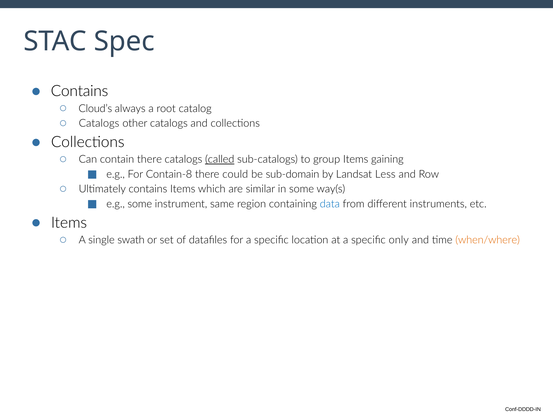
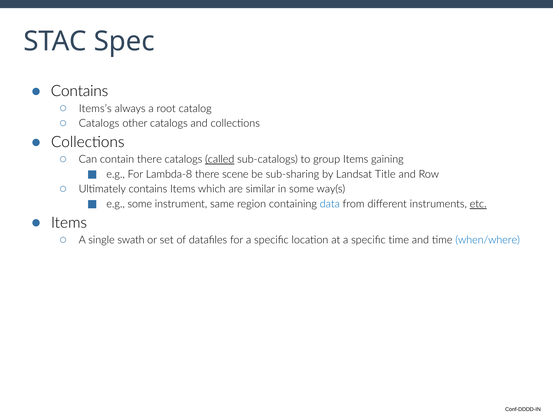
Cloud’s: Cloud’s -> Items’s (95, 108)
Contain-8: Contain-8 -> Lambda-8 (169, 174)
could: could -> scene (235, 174)
sub-domain: sub-domain -> sub-sharing (292, 174)
Less: Less -> Title (385, 174)
etc underline: none -> present (478, 204)
specific only: only -> time (399, 240)
when/where colour: orange -> blue (488, 240)
